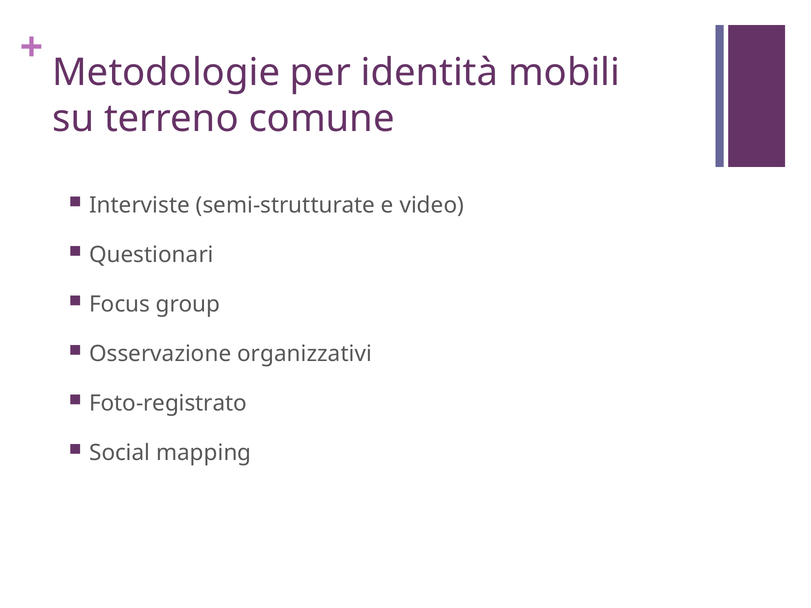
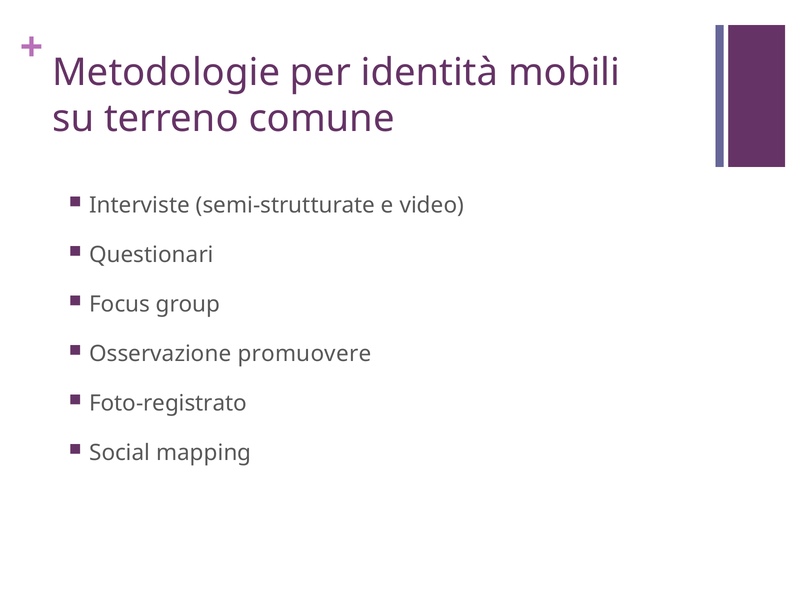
organizzativi: organizzativi -> promuovere (304, 354)
